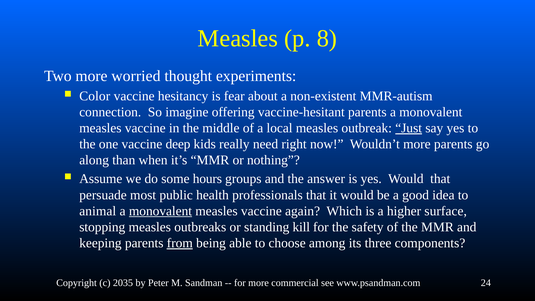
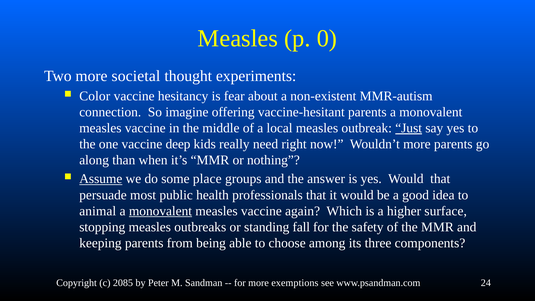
8: 8 -> 0 (327, 38)
worried: worried -> societal (136, 76)
Assume underline: none -> present (101, 179)
hours: hours -> place (207, 179)
kill: kill -> fall (301, 227)
from underline: present -> none (180, 243)
2035: 2035 -> 2085 (123, 283)
commercial: commercial -> exemptions (295, 283)
